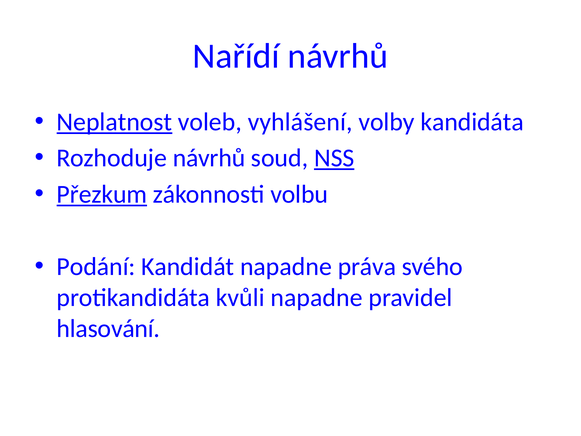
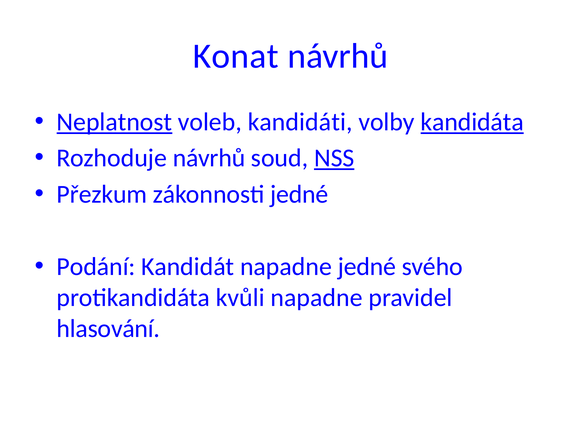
Nařídí: Nařídí -> Konat (236, 56)
vyhlášení: vyhlášení -> kandidáti (300, 122)
kandidáta underline: none -> present (472, 122)
Přezkum underline: present -> none (102, 194)
zákonnosti volbu: volbu -> jedné (299, 194)
napadne práva: práva -> jedné (367, 267)
